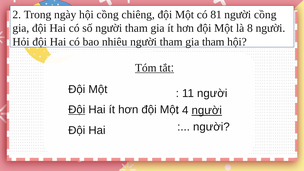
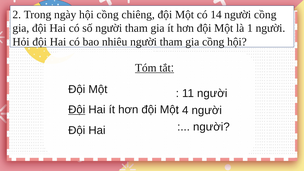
81: 81 -> 14 (216, 15)
8: 8 -> 1 (250, 28)
gia tham: tham -> cồng (213, 42)
người underline: present -> none (207, 110)
